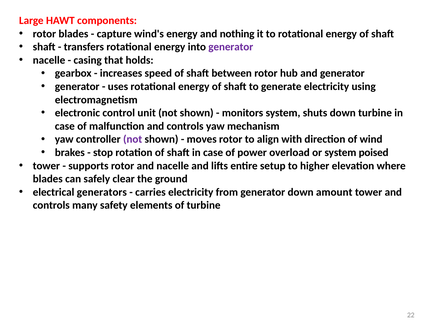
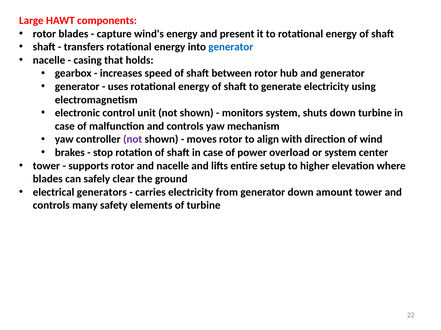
nothing: nothing -> present (237, 34)
generator colour: purple -> blue (231, 47)
poised: poised -> center (374, 153)
